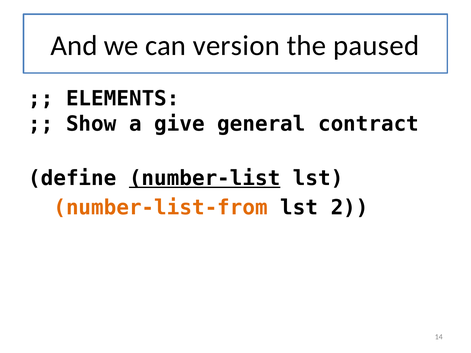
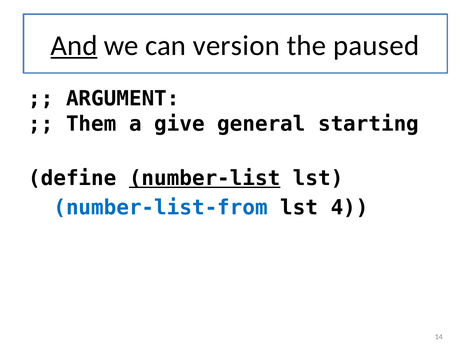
And underline: none -> present (74, 46)
ELEMENTS: ELEMENTS -> ARGUMENT (123, 99)
Show: Show -> Them (91, 124)
contract: contract -> starting (369, 124)
number-list-from colour: orange -> blue (161, 208)
2: 2 -> 4 (350, 208)
